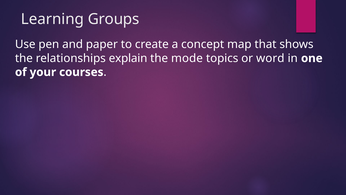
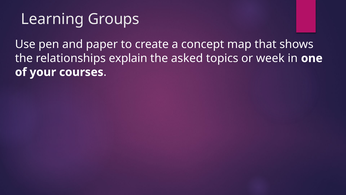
mode: mode -> asked (187, 58)
word: word -> week (270, 58)
